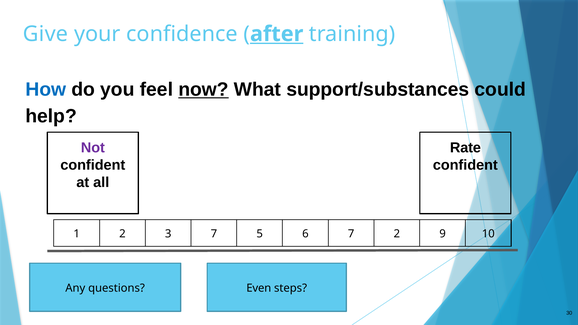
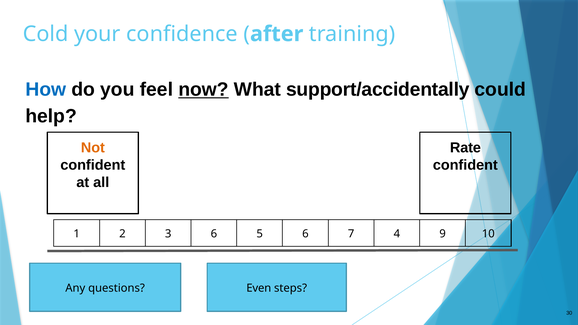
Give: Give -> Cold (46, 34)
after underline: present -> none (277, 34)
support/substances: support/substances -> support/accidentally (378, 90)
Not colour: purple -> orange (93, 148)
3 7: 7 -> 6 (214, 234)
7 2: 2 -> 4 (397, 234)
